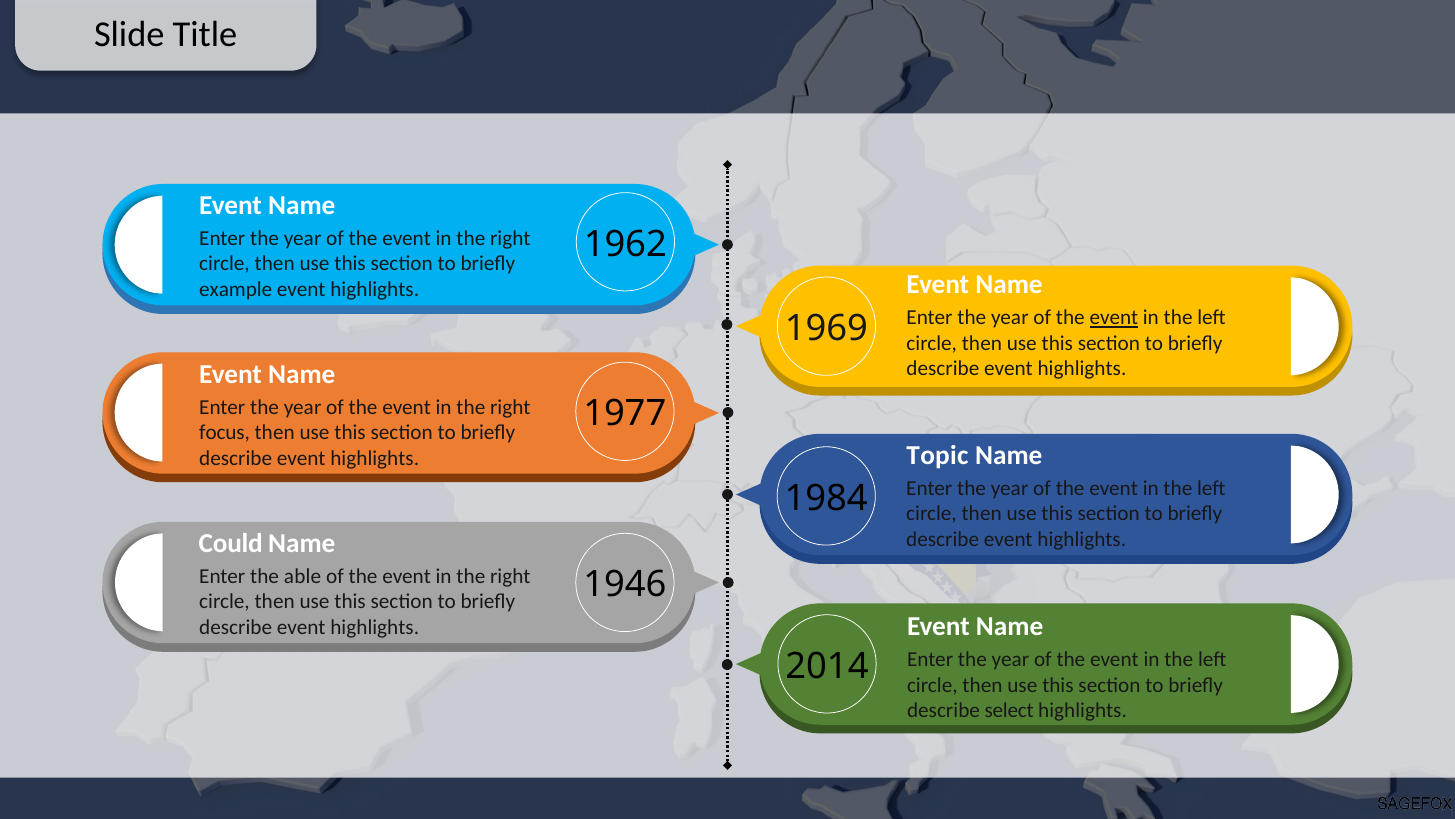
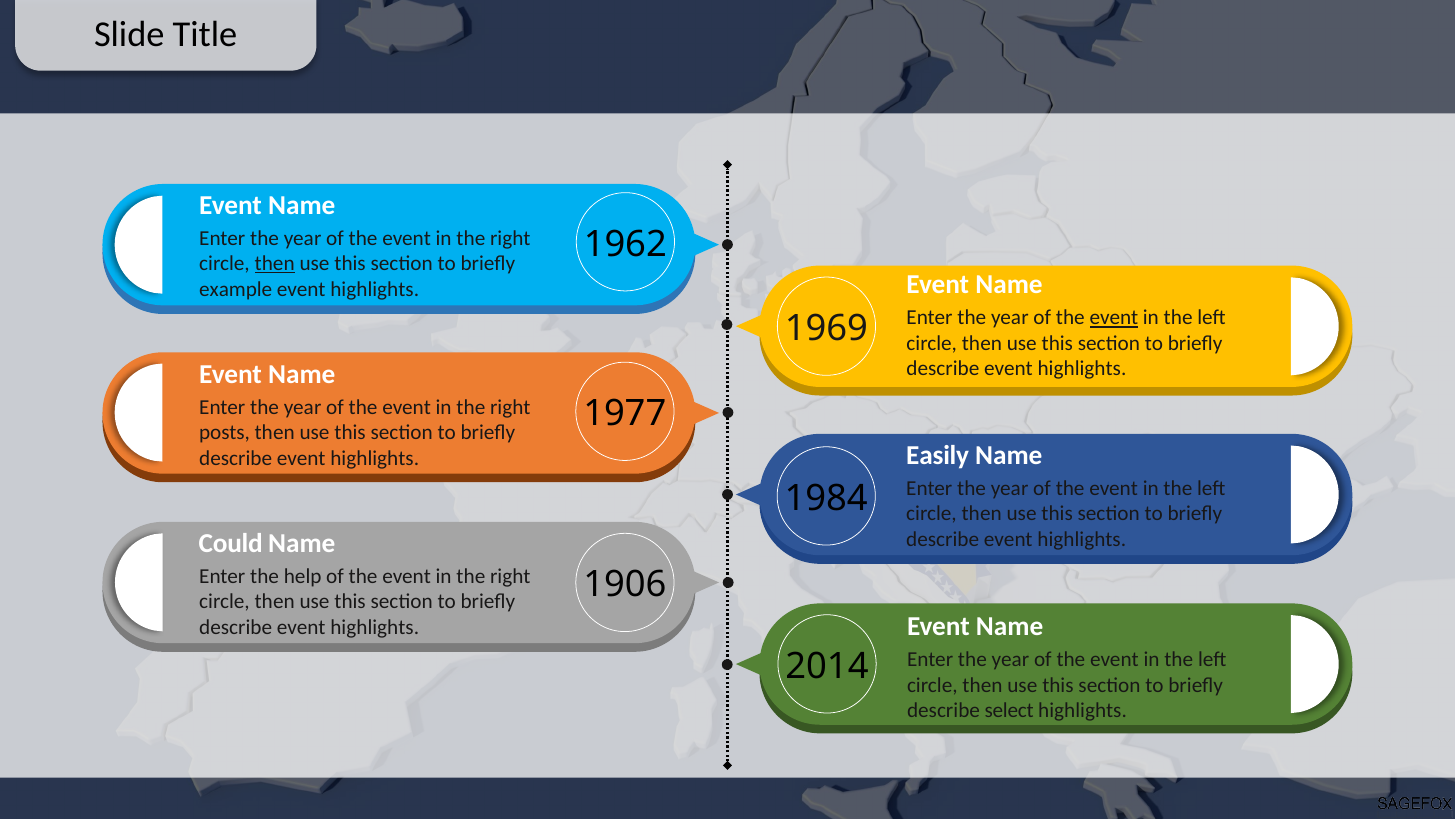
then underline: none -> present (275, 263)
focus: focus -> posts (225, 432)
Topic: Topic -> Easily (938, 455)
able: able -> help (303, 576)
1946: 1946 -> 1906 (625, 585)
